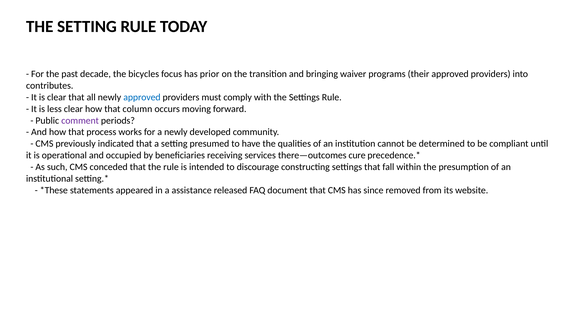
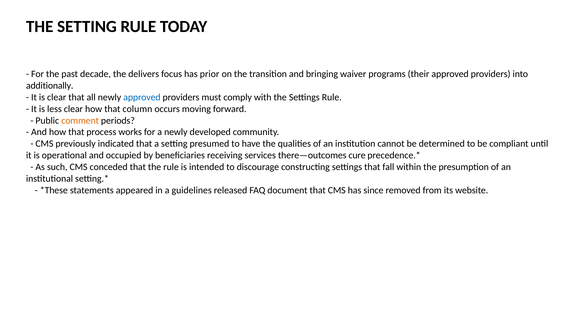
bicycles: bicycles -> delivers (144, 74)
contributes: contributes -> additionally (50, 86)
comment colour: purple -> orange (80, 120)
assistance: assistance -> guidelines (192, 190)
